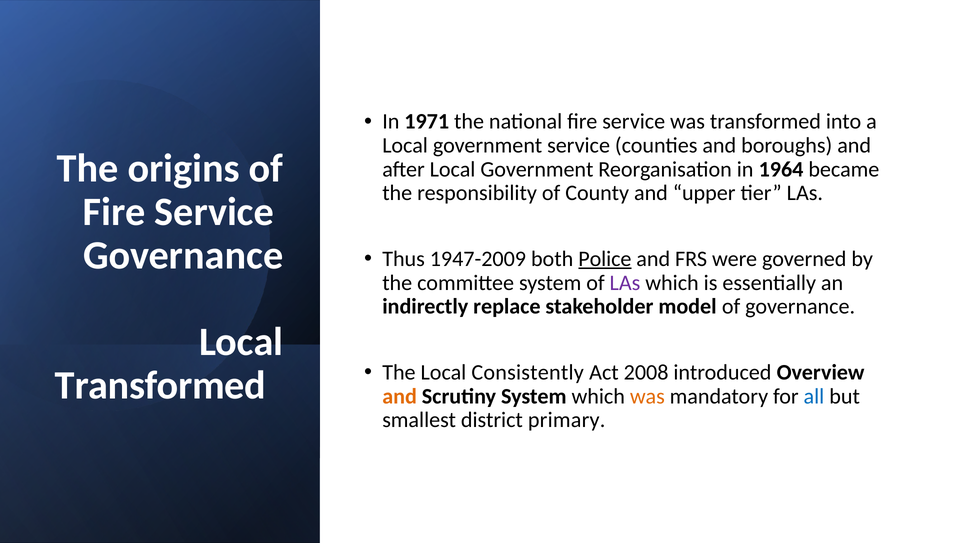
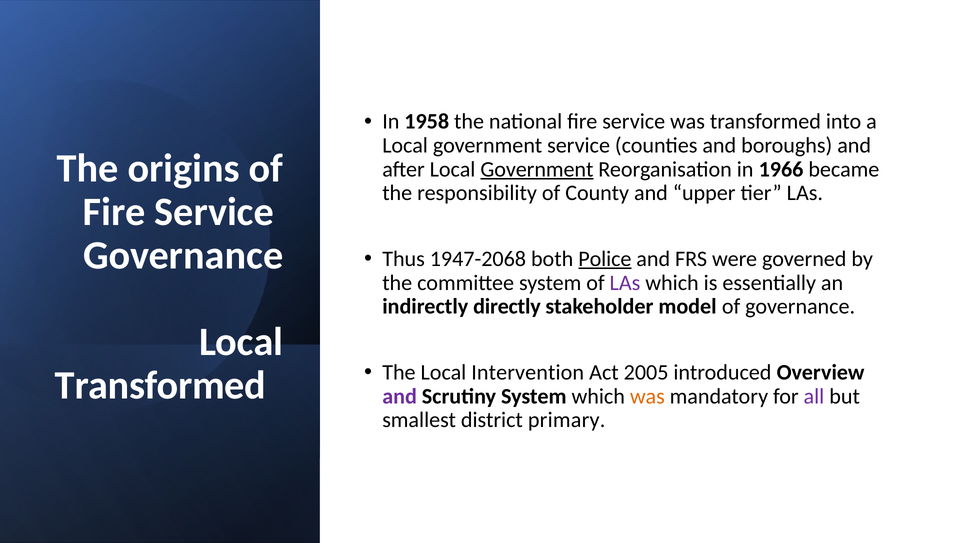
1971: 1971 -> 1958 (427, 122)
Government underline: none -> present (537, 169)
1964: 1964 -> 1966 (781, 169)
1947-2009: 1947-2009 -> 1947-2068 (478, 259)
replace: replace -> directly (507, 307)
Consistently: Consistently -> Intervention (528, 373)
2008: 2008 -> 2005 (646, 373)
and colour: orange -> purple (400, 396)
all colour: blue -> purple (814, 396)
